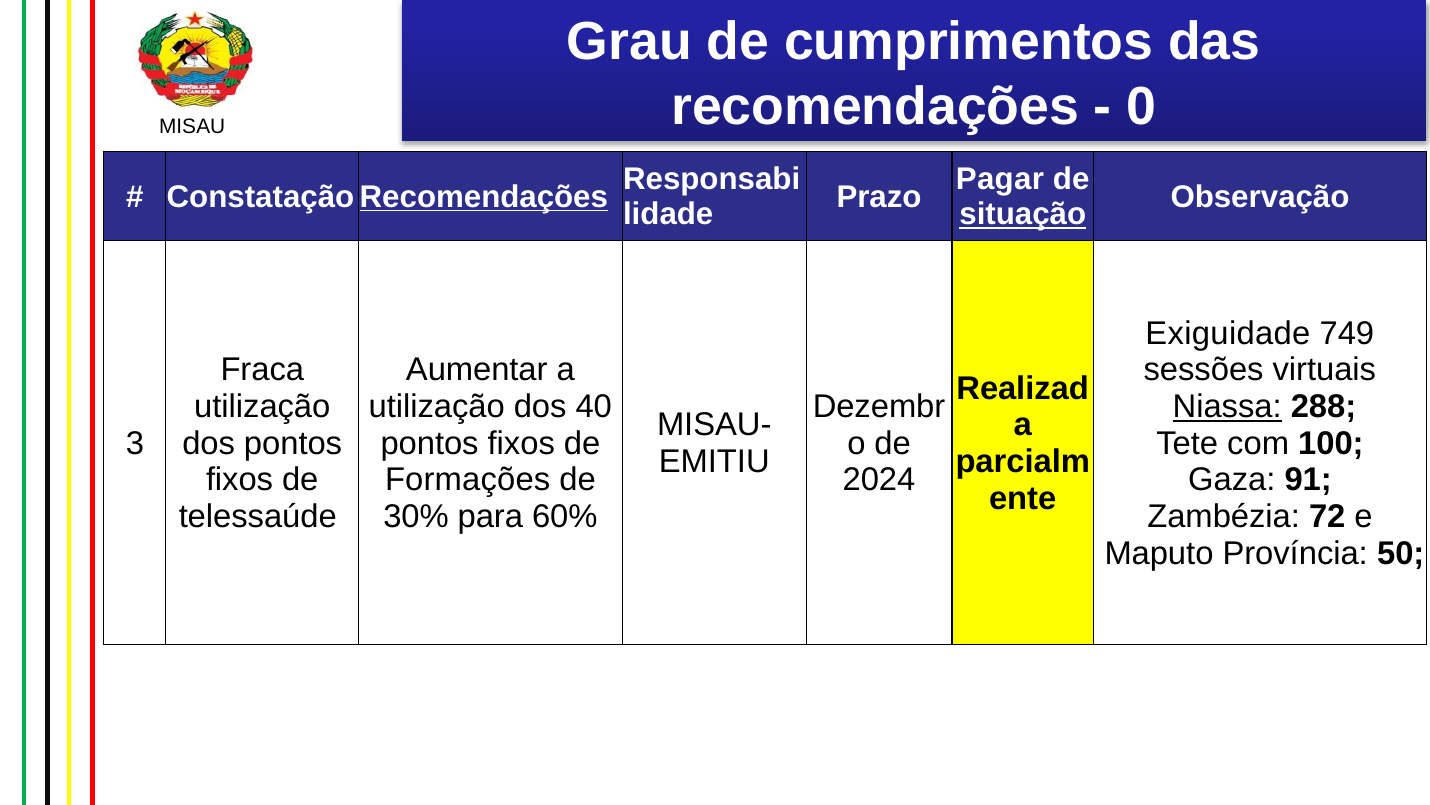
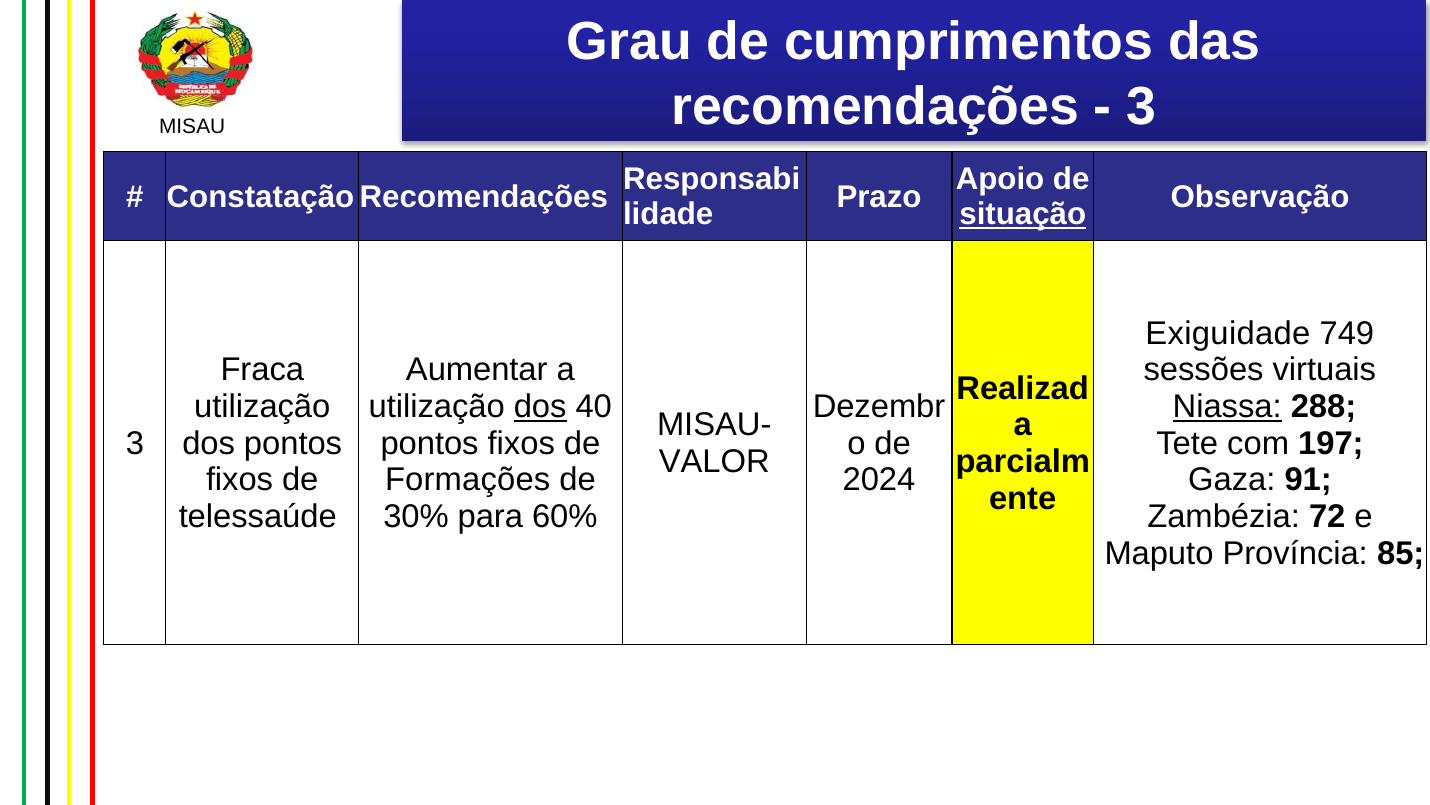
0: 0 -> 3 (1142, 106)
Pagar: Pagar -> Apoio (1000, 179)
Recomendações underline: present -> none (484, 197)
dos underline: none -> present (540, 406)
100: 100 -> 197 (1331, 443)
EMITIU: EMITIU -> VALOR (714, 461)
50: 50 -> 85 (1401, 553)
